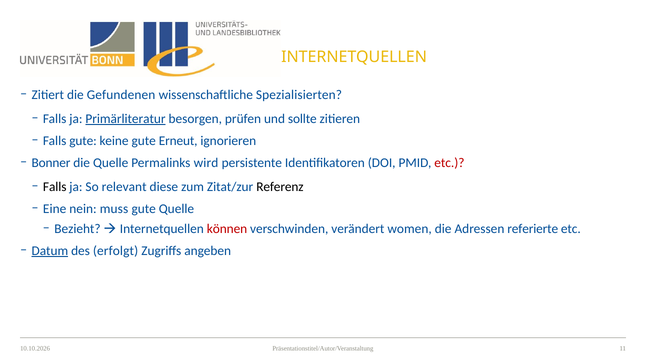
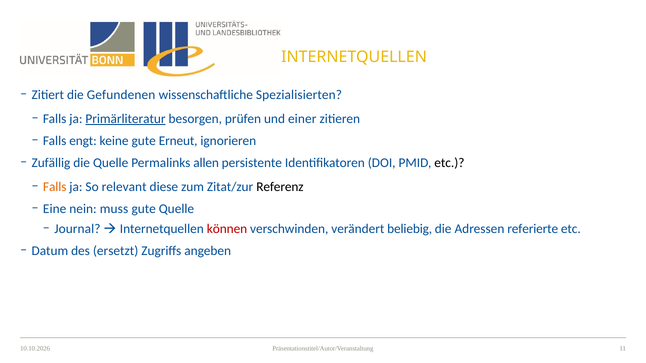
sollte: sollte -> einer (302, 119)
Falls gute: gute -> engt (83, 141)
Bonner: Bonner -> Zufällig (51, 163)
wird: wird -> allen (206, 163)
etc colour: red -> black (449, 163)
Falls colour: black -> orange (55, 187)
Bezieht: Bezieht -> Journal (77, 229)
women: women -> beliebig (410, 229)
Datum underline: present -> none (50, 251)
erfolgt: erfolgt -> ersetzt (116, 251)
